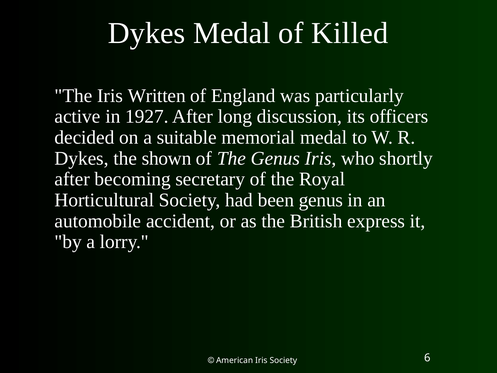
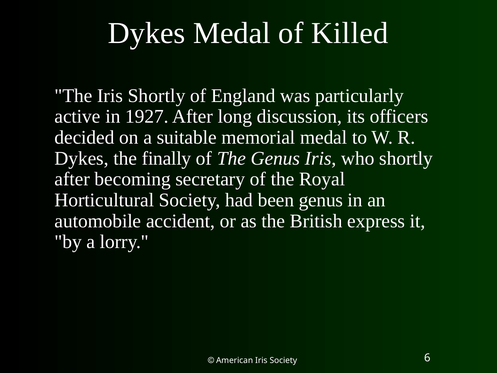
Iris Written: Written -> Shortly (157, 96)
shown: shown -> finally (167, 158)
